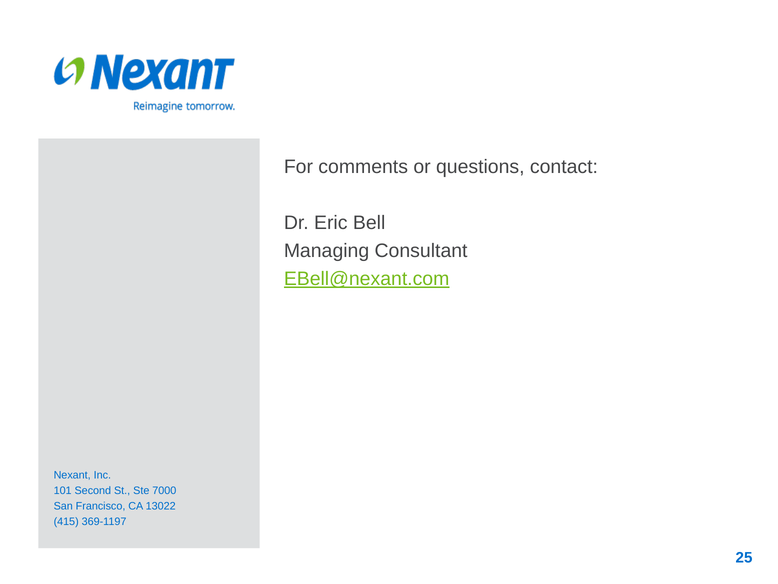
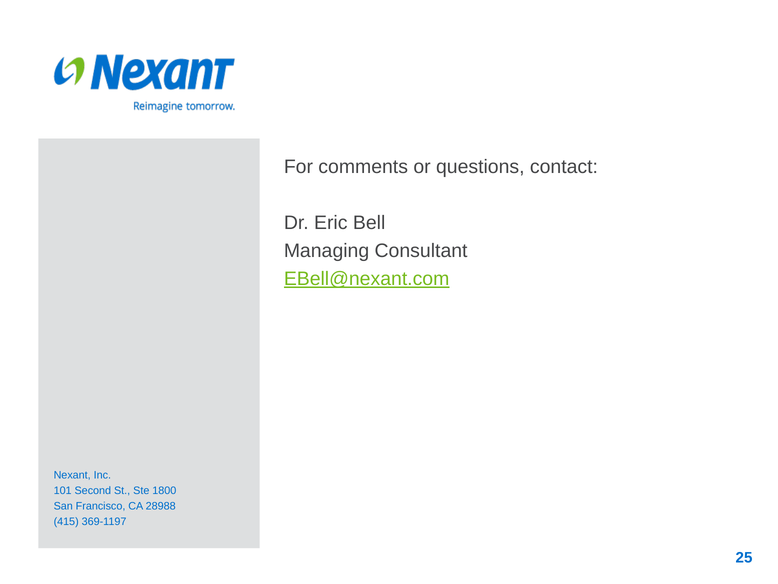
7000: 7000 -> 1800 (164, 490)
13022: 13022 -> 28988 (161, 506)
